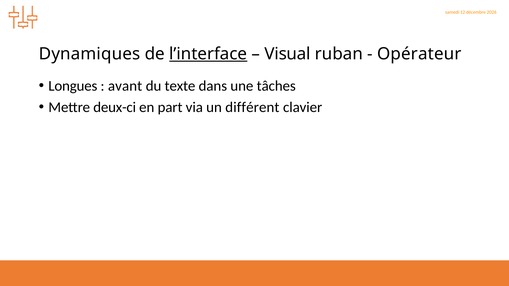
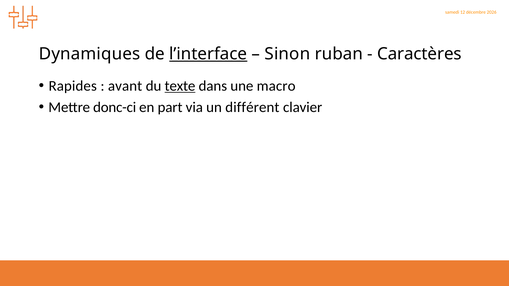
Visual: Visual -> Sinon (287, 54)
Opérateur: Opérateur -> Caractères (419, 54)
Longues: Longues -> Rapides (73, 86)
texte underline: none -> present (180, 86)
tâches: tâches -> macro (276, 86)
deux-ci: deux-ci -> donc-ci (115, 107)
